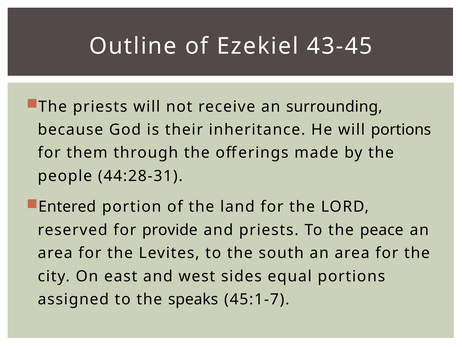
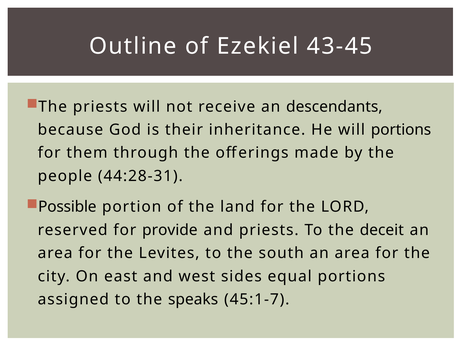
surrounding: surrounding -> descendants (334, 106)
Entered: Entered -> Possible (67, 207)
peace: peace -> deceit (382, 230)
